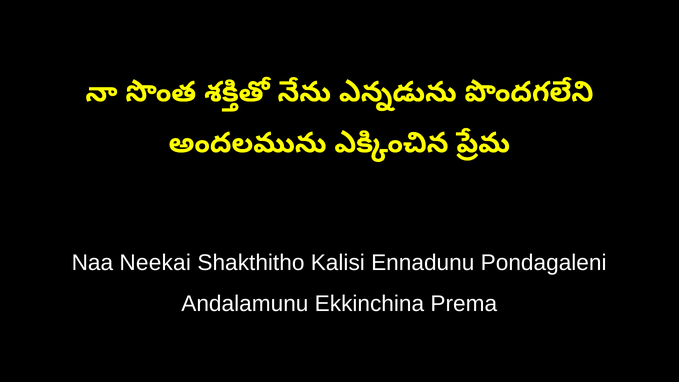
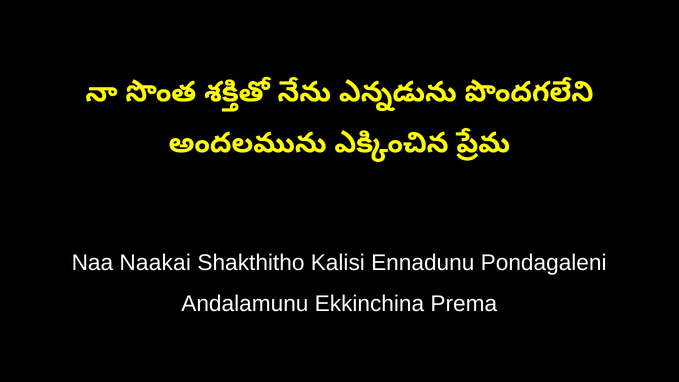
Neekai: Neekai -> Naakai (155, 263)
